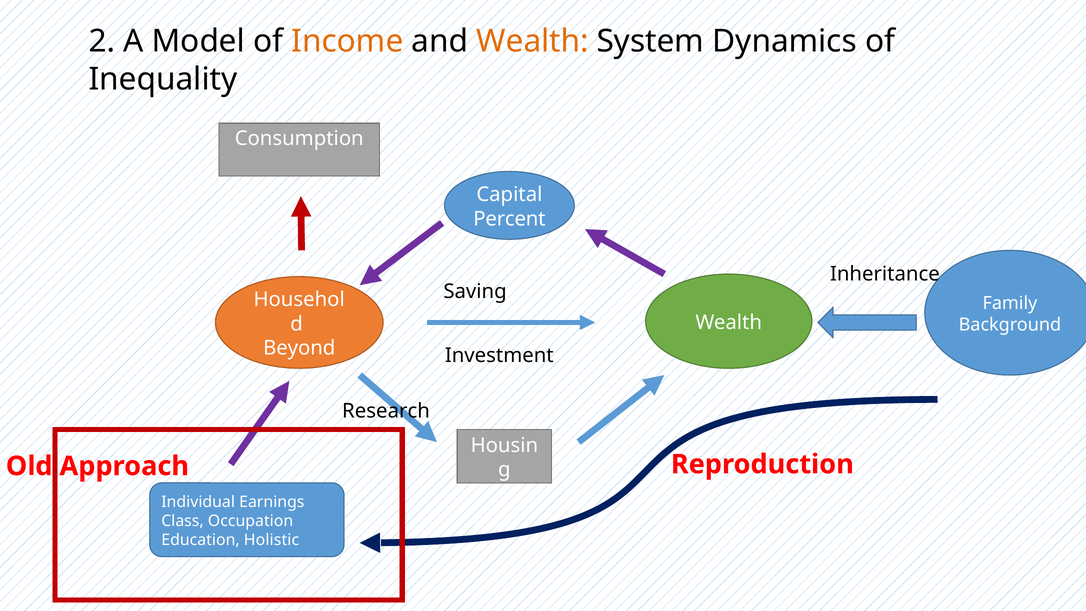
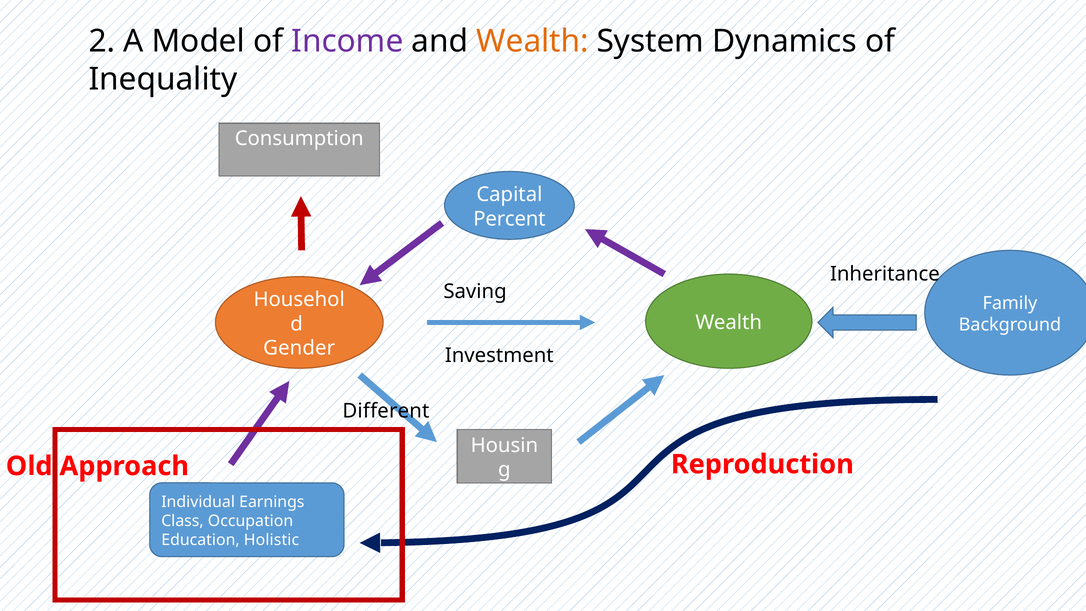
Income colour: orange -> purple (347, 41)
Beyond: Beyond -> Gender (299, 348)
Research: Research -> Different (386, 411)
